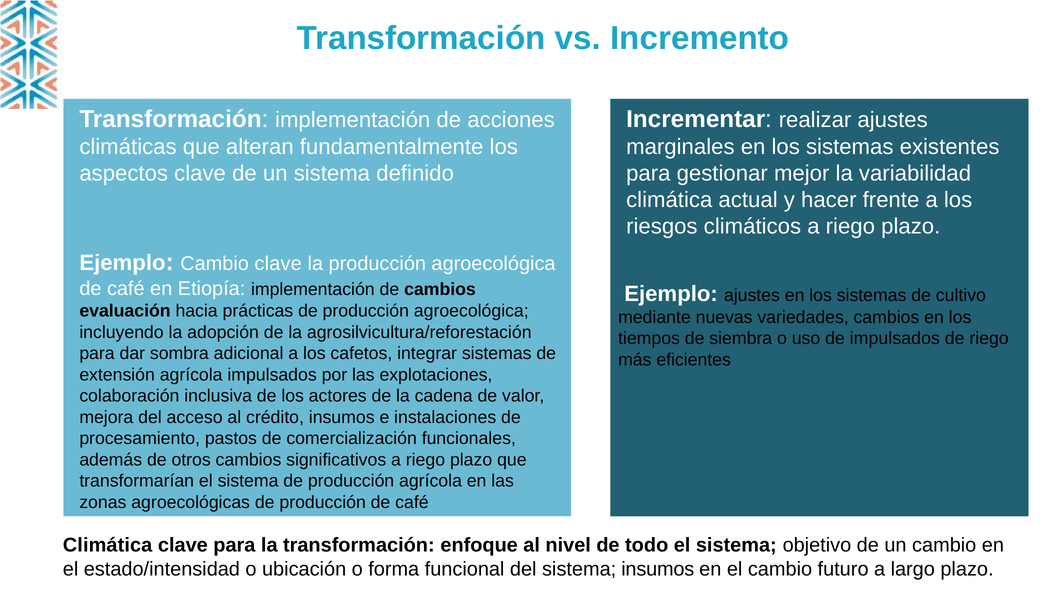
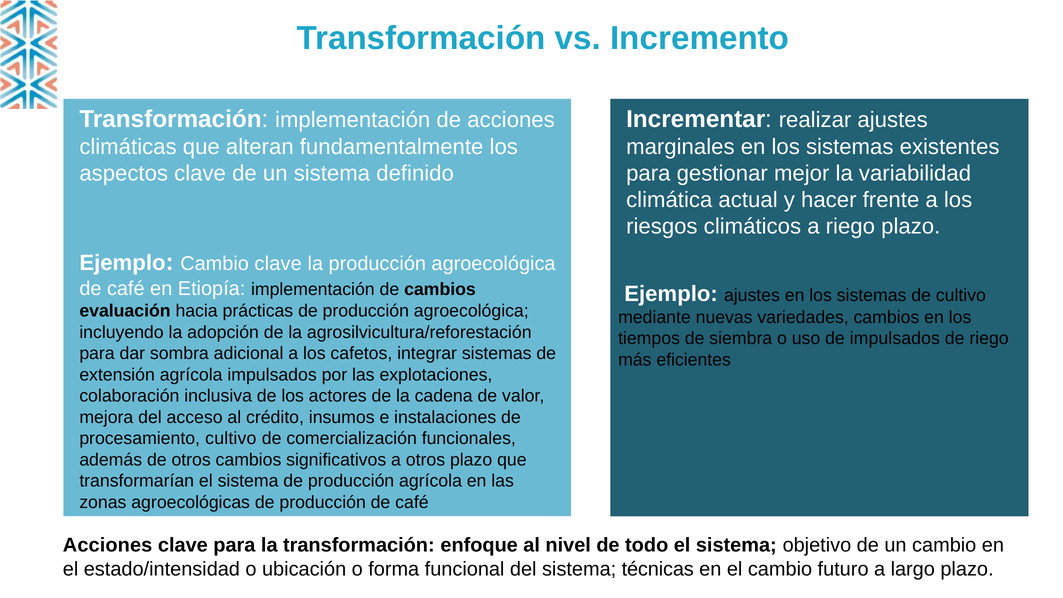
procesamiento pastos: pastos -> cultivo (231, 438)
significativos a riego: riego -> otros (425, 460)
Climática: Climática -> Acciones (108, 545)
sistema insumos: insumos -> técnicas (658, 569)
